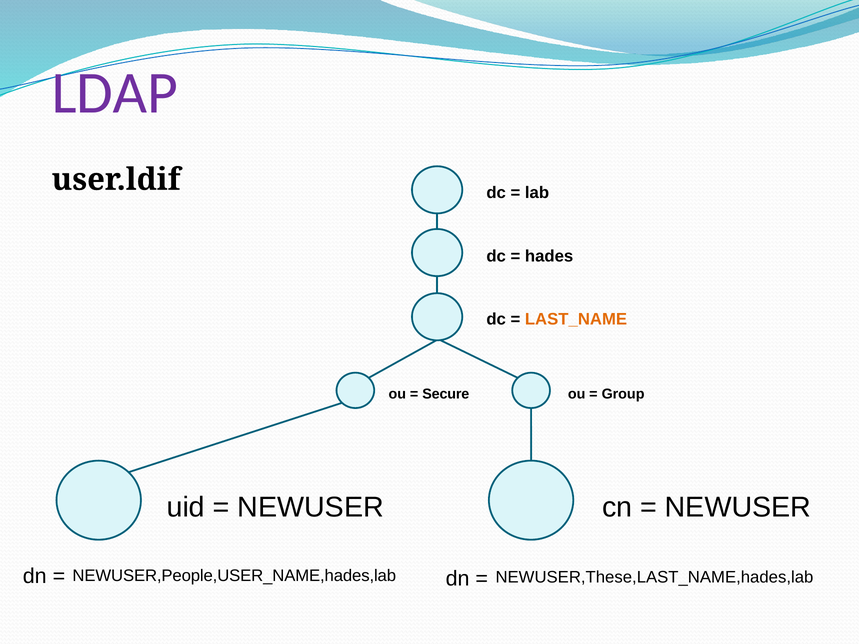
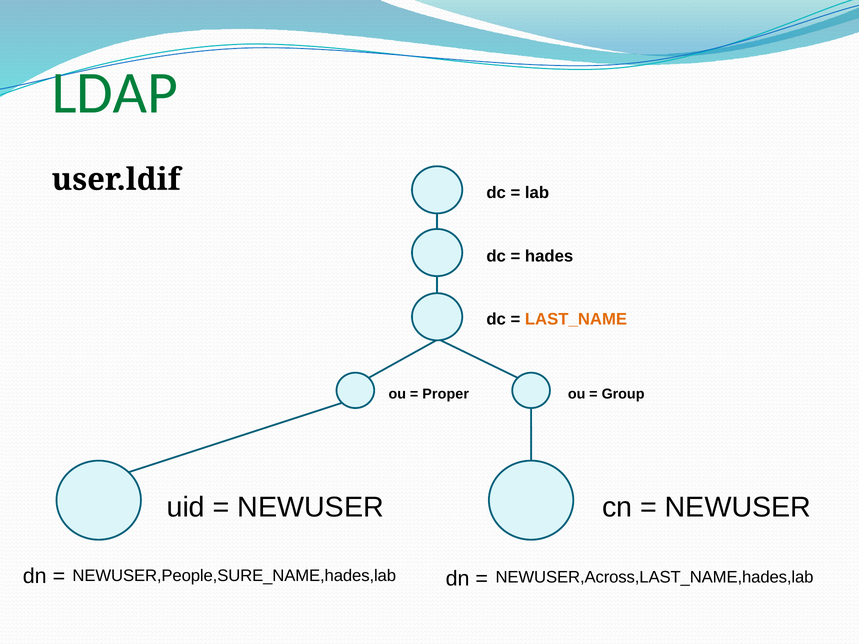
LDAP colour: purple -> green (115, 93)
Secure: Secure -> Proper (446, 394)
NEWUSER,People,USER_NAME,hades,lab: NEWUSER,People,USER_NAME,hades,lab -> NEWUSER,People,SURE_NAME,hades,lab (234, 576)
NEWUSER,These,LAST_NAME,hades,lab: NEWUSER,These,LAST_NAME,hades,lab -> NEWUSER,Across,LAST_NAME,hades,lab (655, 578)
